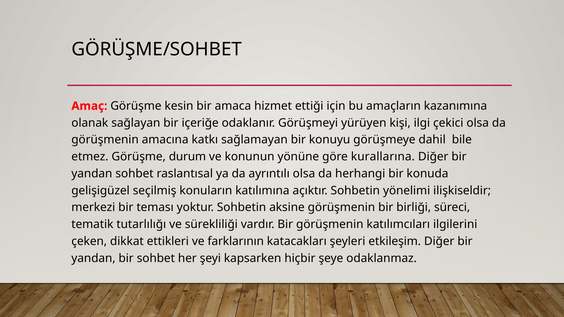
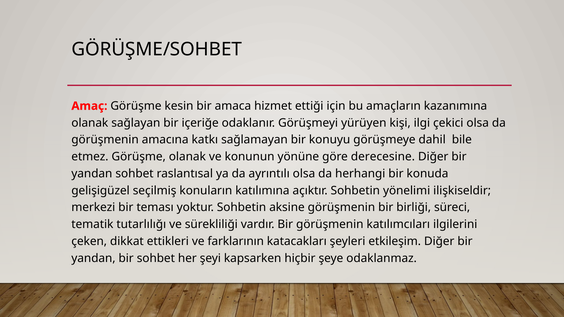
Görüşme durum: durum -> olanak (187, 157)
kurallarına: kurallarına -> derecesine (383, 157)
